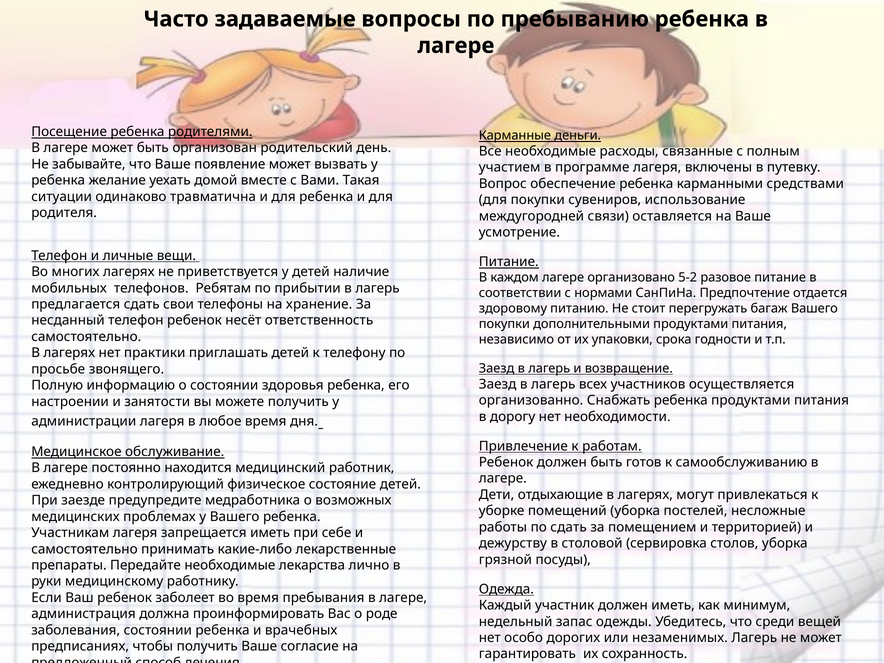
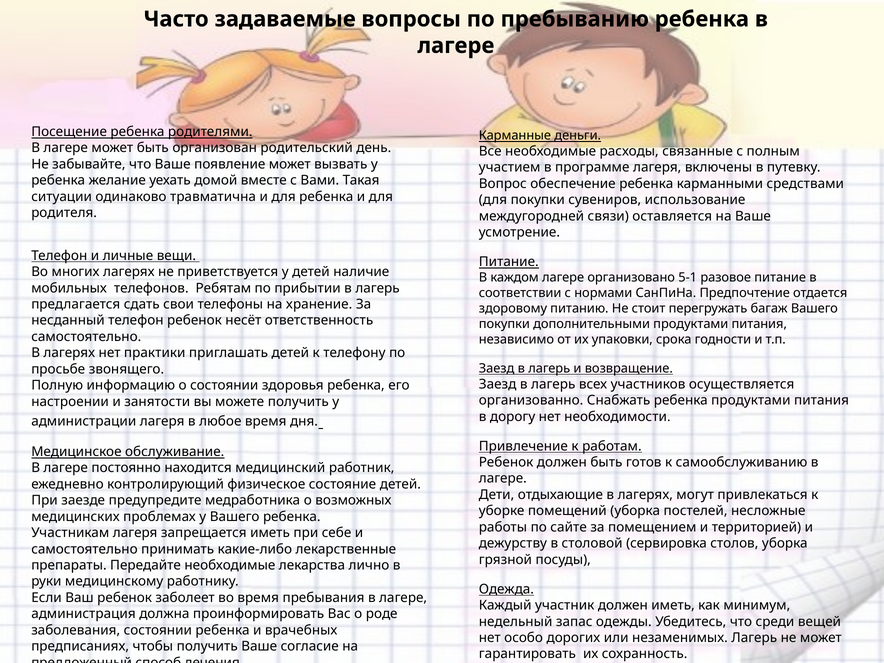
5-2: 5-2 -> 5-1 (688, 278)
по сдать: сдать -> сайте (569, 527)
